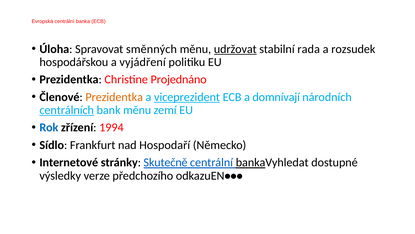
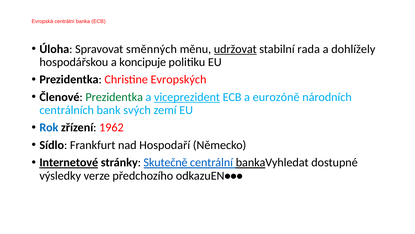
rozsudek: rozsudek -> dohlížely (353, 49)
vyjádření: vyjádření -> koncipuje (143, 62)
Projednáno: Projednáno -> Evropských (179, 79)
Prezidentka colour: orange -> green (114, 97)
domnívají: domnívají -> eurozóně (276, 97)
centrálních underline: present -> none (67, 110)
bank měnu: měnu -> svých (137, 110)
1994: 1994 -> 1962 (111, 127)
Internetové underline: none -> present (69, 162)
